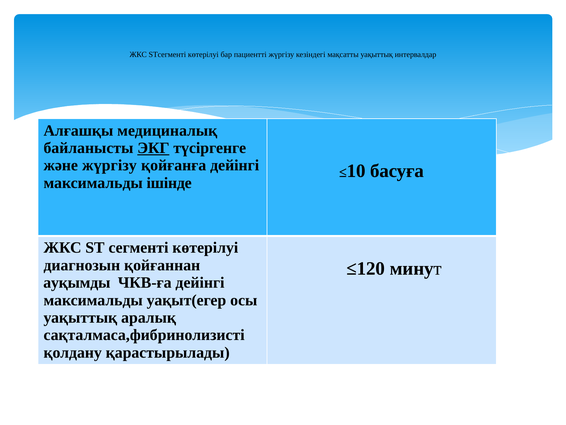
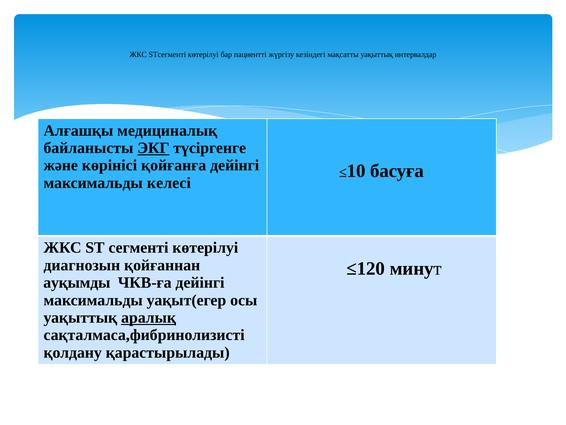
және жүргізу: жүргізу -> көрінісі (110, 165)
ішінде: ішінде -> келесі (169, 183)
аралық underline: none -> present (149, 317)
